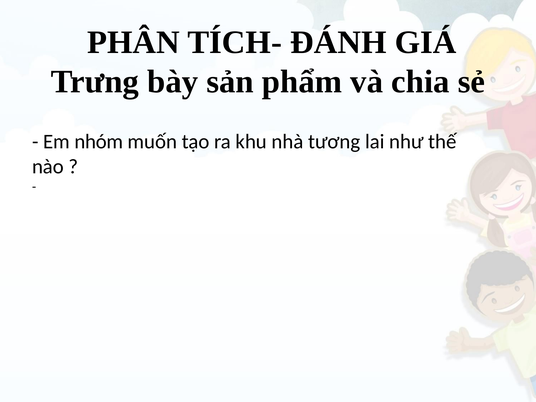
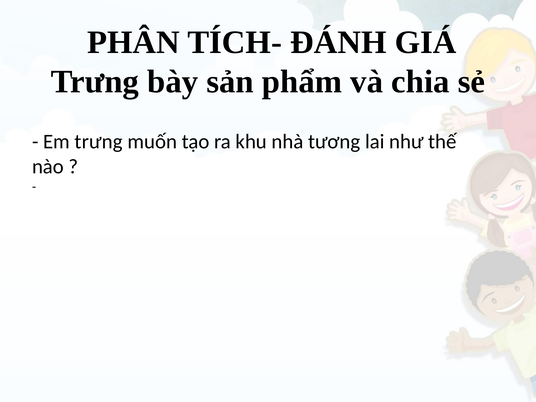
Em nhóm: nhóm -> trưng (99, 142)
